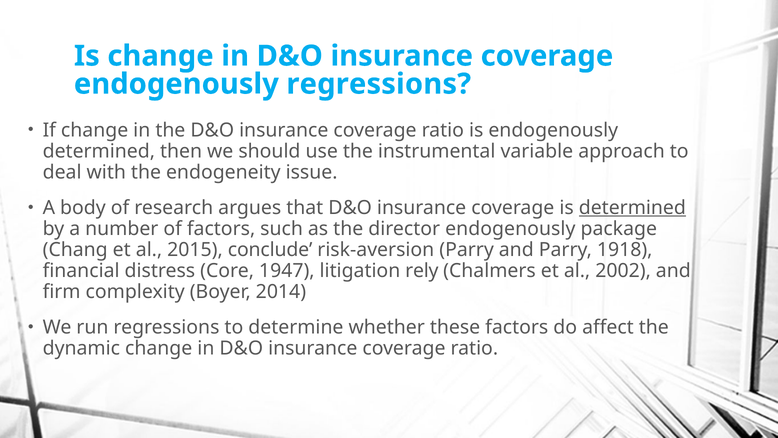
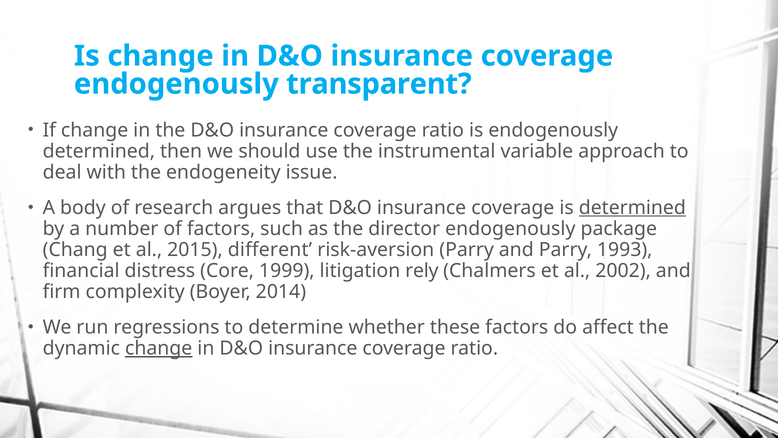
endogenously regressions: regressions -> transparent (379, 84)
conclude: conclude -> different (270, 250)
1918: 1918 -> 1993 (625, 250)
1947: 1947 -> 1999 (287, 271)
change underline: none -> present (159, 348)
